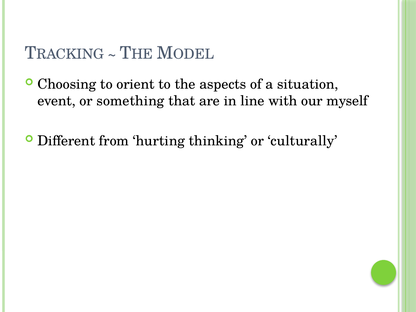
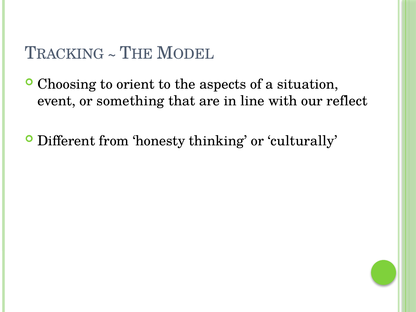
myself: myself -> reflect (347, 101)
hurting: hurting -> honesty (159, 141)
